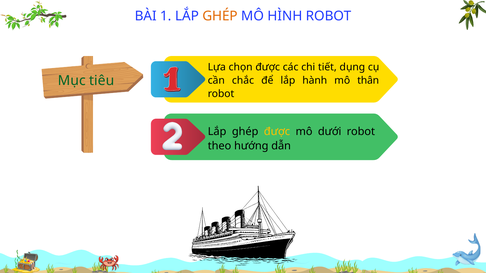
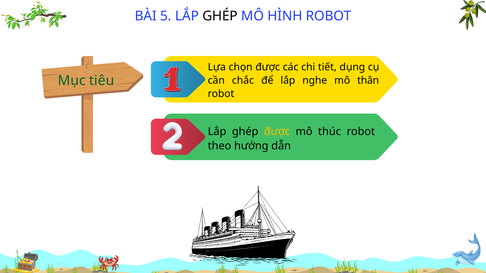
1: 1 -> 5 (166, 16)
GHÉP colour: orange -> black (220, 16)
hành: hành -> nghe (315, 81)
dưới: dưới -> thúc (330, 132)
